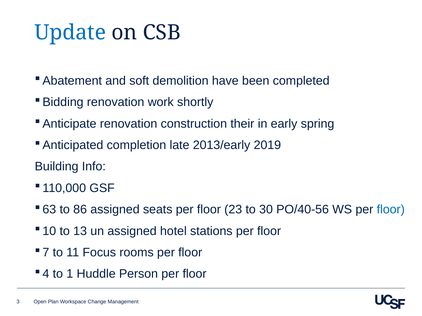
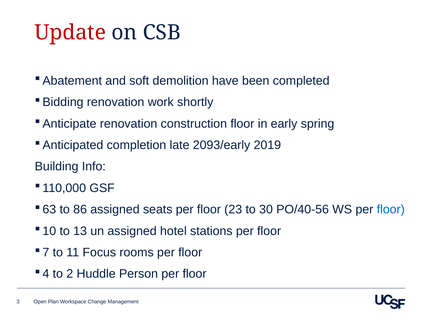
Update colour: blue -> red (70, 33)
construction their: their -> floor (242, 124)
2013/early: 2013/early -> 2093/early (222, 145)
1: 1 -> 2 (70, 274)
